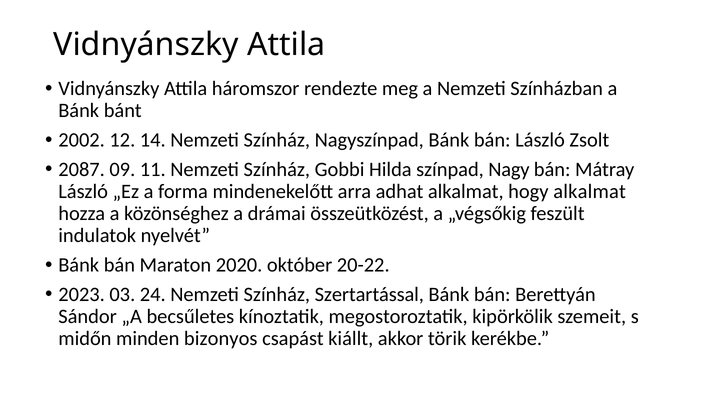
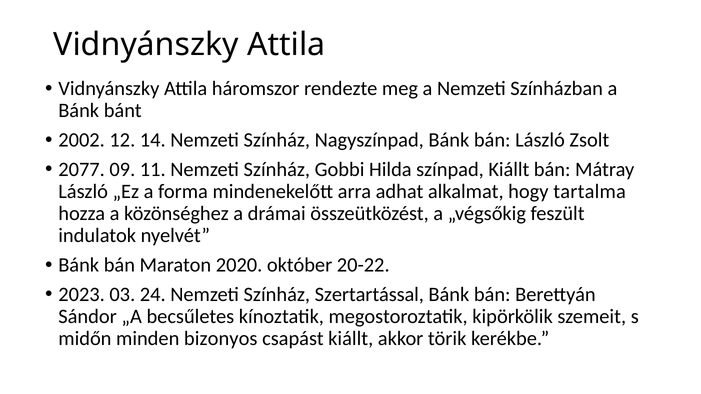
2087: 2087 -> 2077 (82, 170)
színpad Nagy: Nagy -> Kiállt (509, 170)
hogy alkalmat: alkalmat -> tartalma (590, 192)
